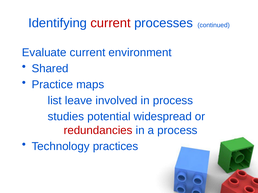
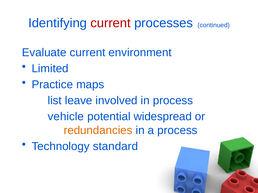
Shared: Shared -> Limited (50, 69)
studies: studies -> vehicle (66, 117)
redundancies colour: red -> orange (98, 131)
practices: practices -> standard (115, 147)
